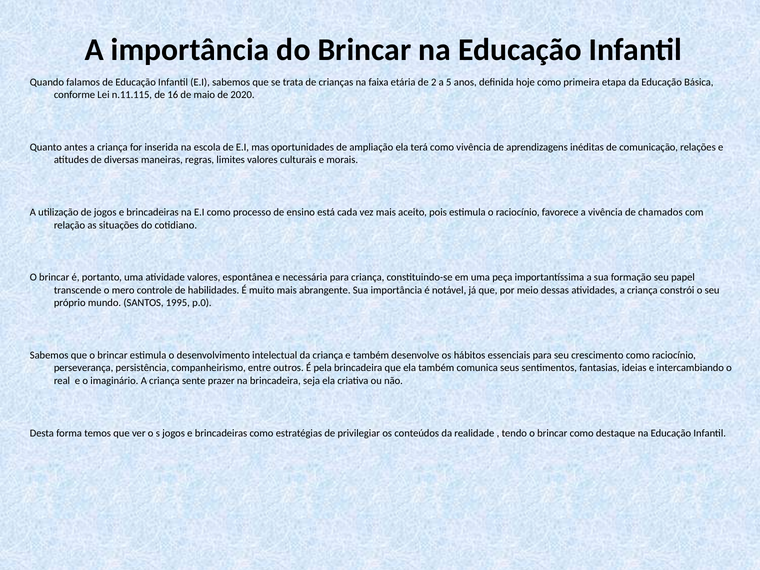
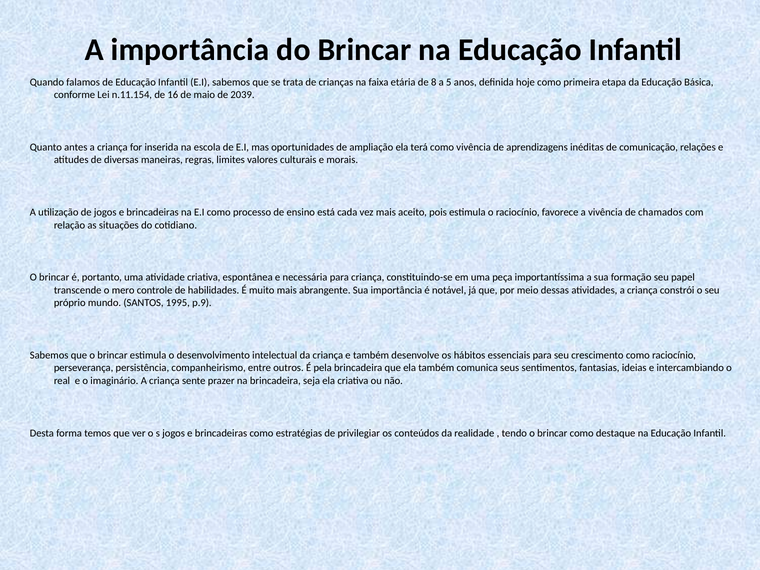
2: 2 -> 8 (434, 82)
n.11.115: n.11.115 -> n.11.154 (132, 95)
2020: 2020 -> 2039 (243, 95)
atividade valores: valores -> criativa (204, 277)
p.0: p.0 -> p.9 (202, 303)
